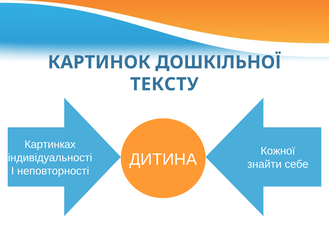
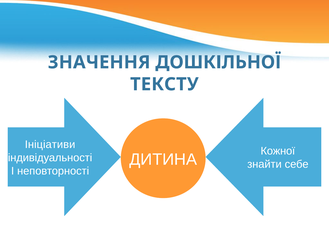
КАРТИНОК: КАРТИНОК -> ЗНАЧЕННЯ (99, 62)
Картинках: Картинках -> Ініціативи (50, 144)
